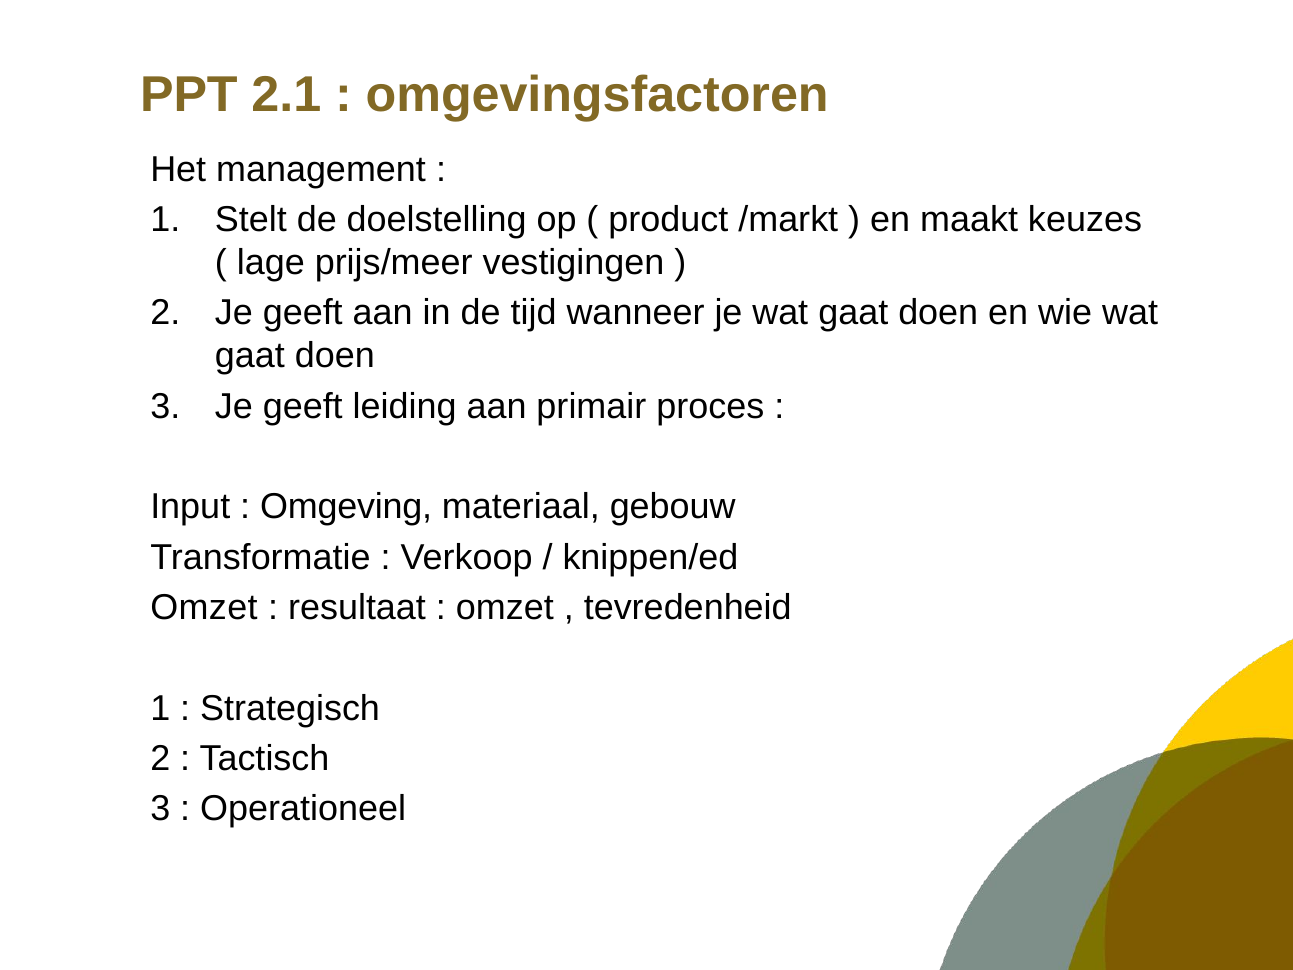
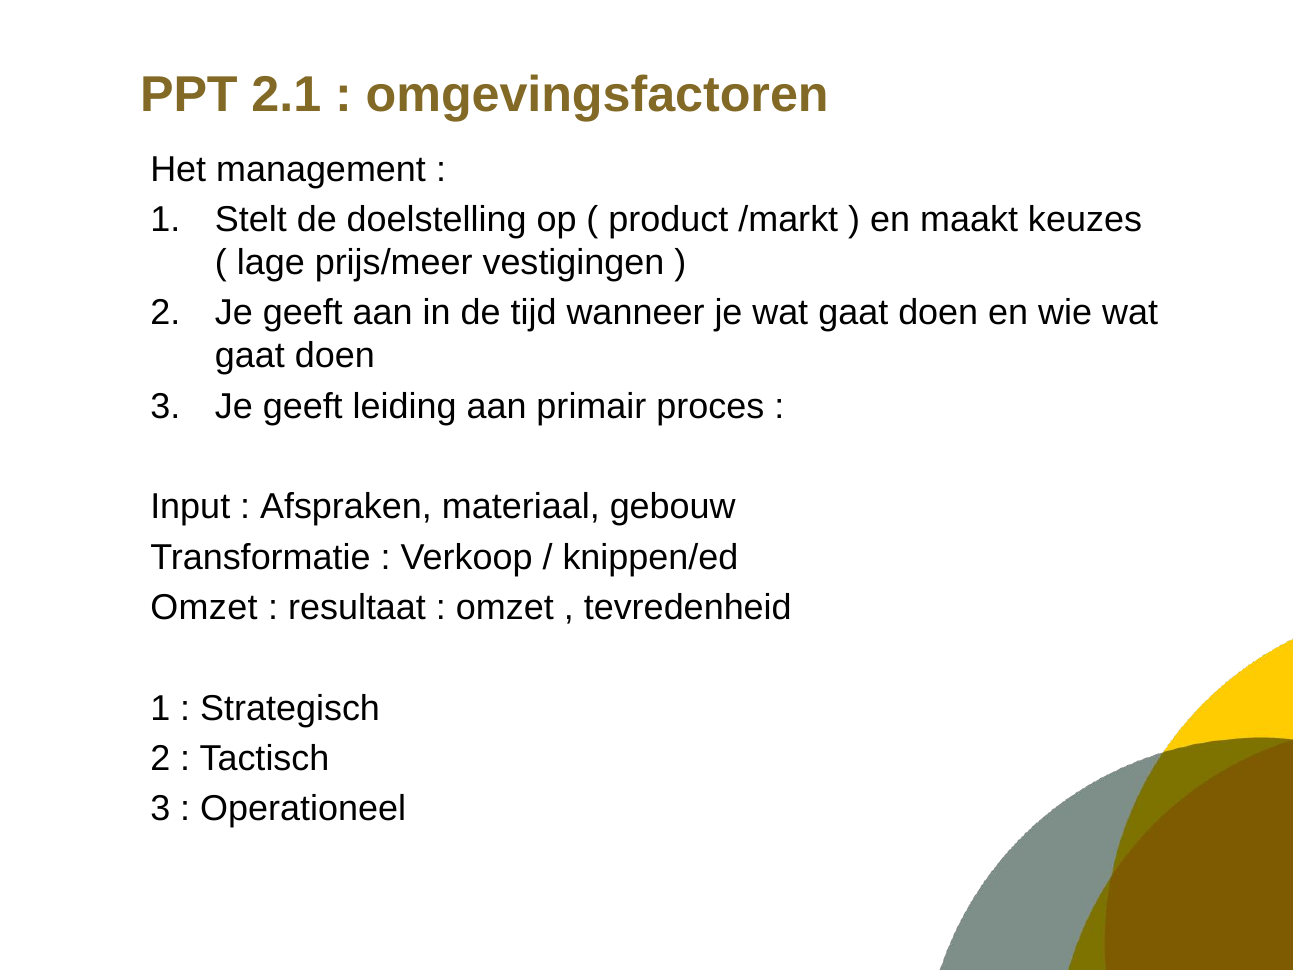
Omgeving: Omgeving -> Afspraken (346, 507)
